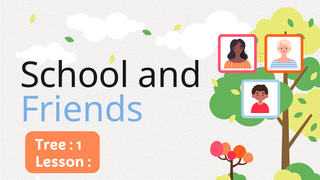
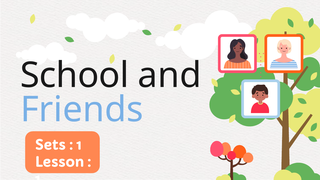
Tree: Tree -> Sets (50, 145)
